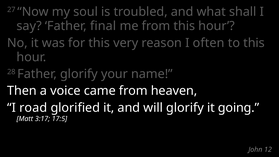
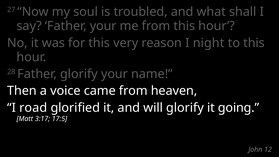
Father final: final -> your (103, 26)
often: often -> night (209, 43)
